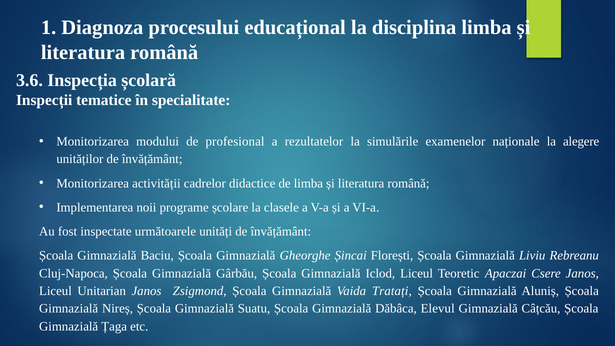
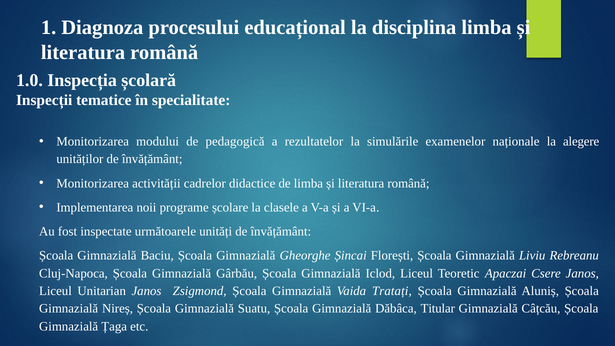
3.6: 3.6 -> 1.0 (29, 80)
profesional: profesional -> pedagogică (235, 141)
Elevul: Elevul -> Titular (438, 309)
